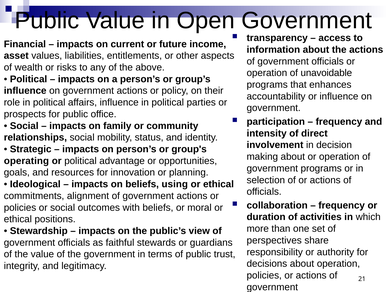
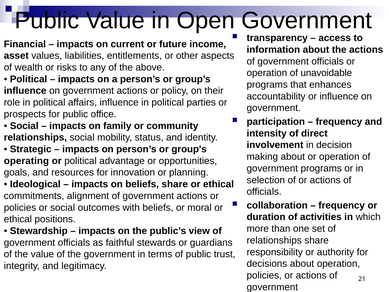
beliefs using: using -> share (175, 184)
perspectives: perspectives -> relationships (274, 240)
